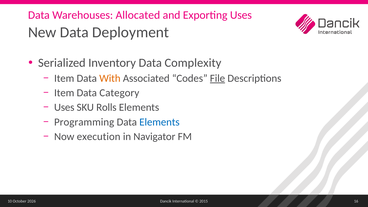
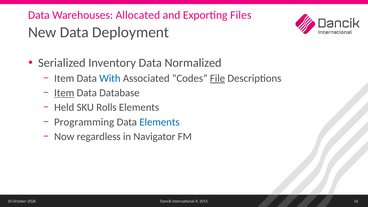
Exporting Uses: Uses -> Files (241, 15)
Complexity: Complexity -> Normalized (193, 63)
With colour: orange -> blue (110, 78)
Item underline: none -> present (64, 93)
Category: Category -> Database (119, 93)
Uses: Uses -> Held (64, 107)
execution: execution -> regardless (99, 137)
